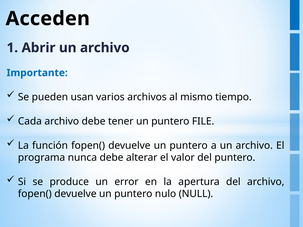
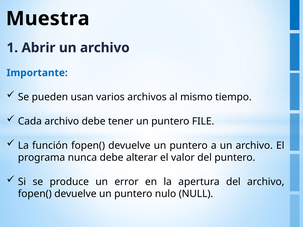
Acceden: Acceden -> Muestra (48, 19)
